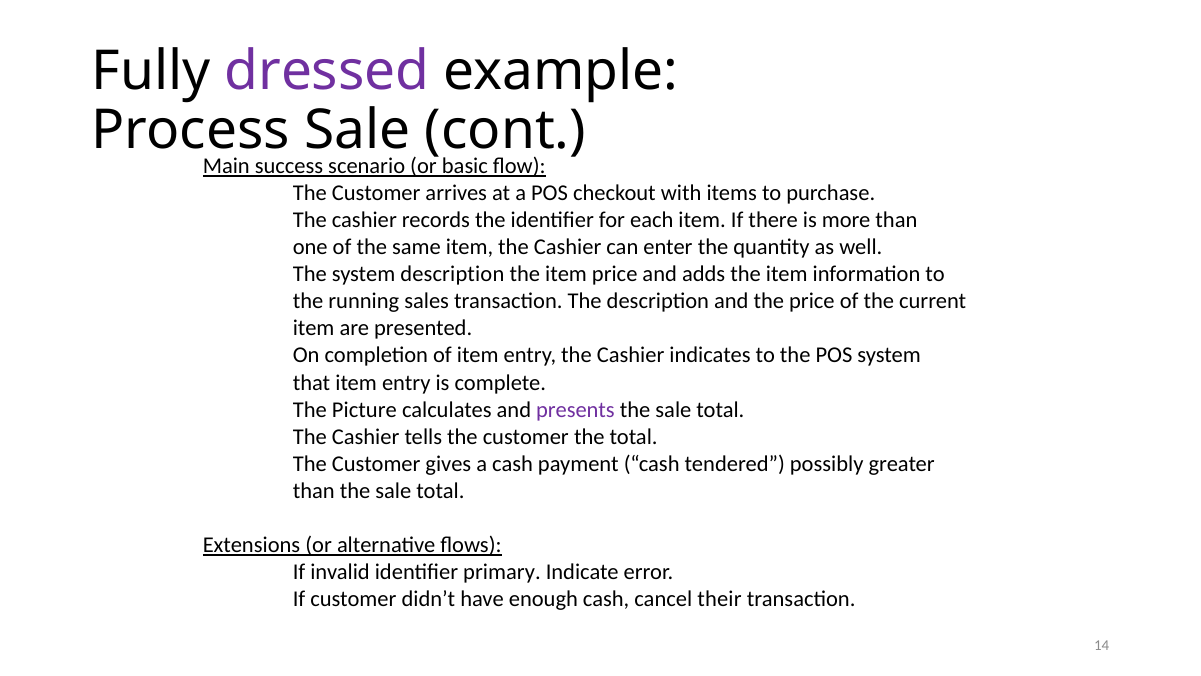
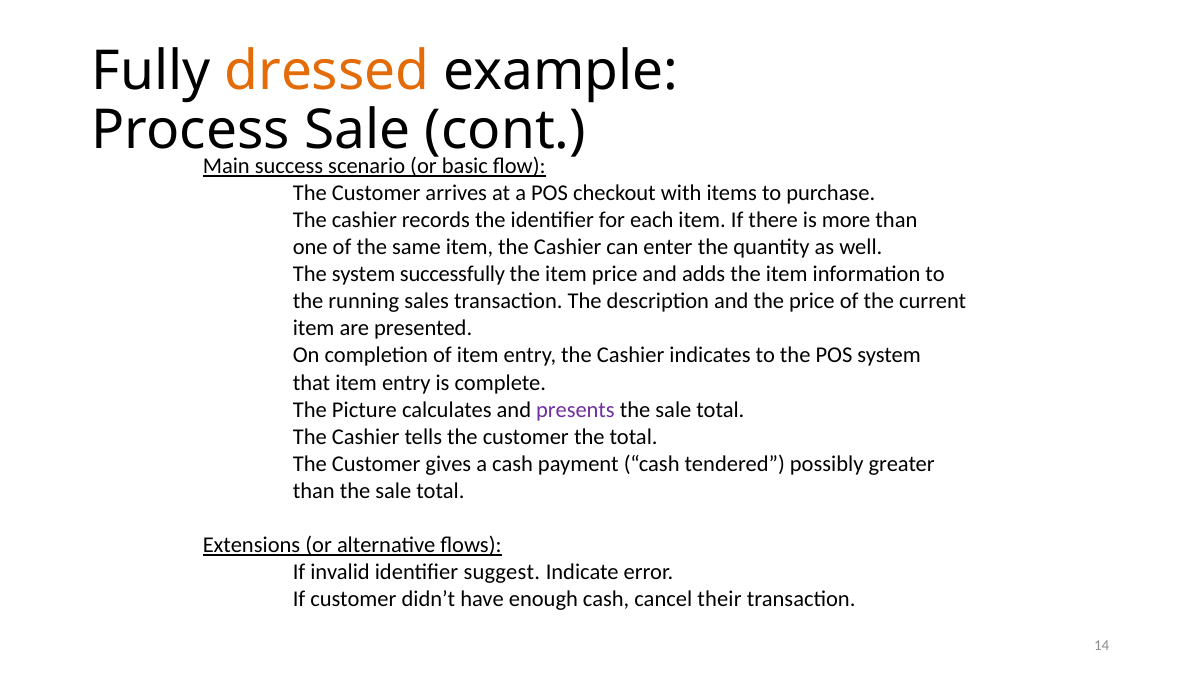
dressed colour: purple -> orange (327, 71)
system description: description -> successfully (452, 274)
primary: primary -> suggest (502, 571)
